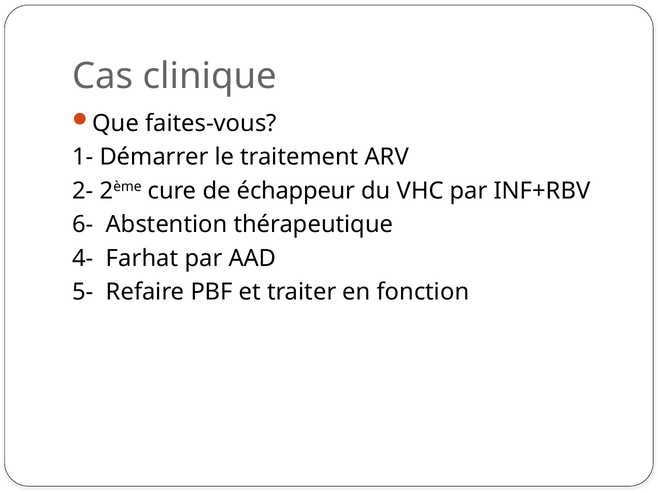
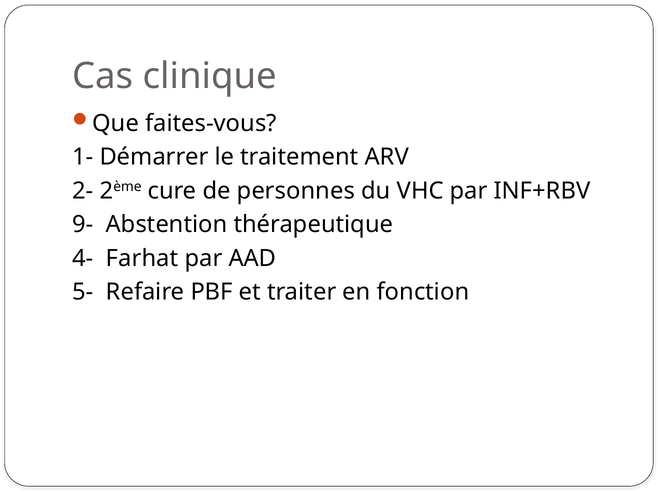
échappeur: échappeur -> personnes (296, 191)
6-: 6- -> 9- (83, 225)
